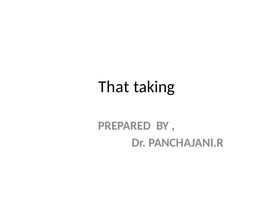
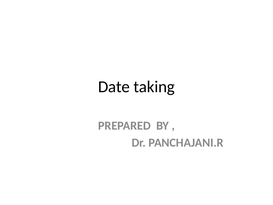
That: That -> Date (114, 87)
